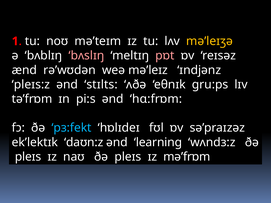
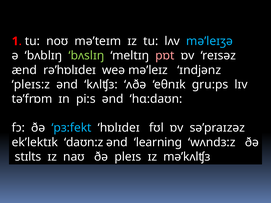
mə’leɪʒə colour: yellow -> light blue (210, 41)
bʌslɪŋ colour: pink -> light green (86, 56)
rə’wʊdən: rə’wʊdən -> rə’hɒlɪdeɪ (70, 70)
stɪlts: stɪlts -> kʌlʧɜ (101, 85)
hɑ:frɒm: hɑ:frɒm -> hɑ:daʊn (156, 99)
pleɪs: pleɪs -> stɪlts (28, 157)
mə’frɒm: mə’frɒm -> mə’kʌlʧɜ (187, 157)
